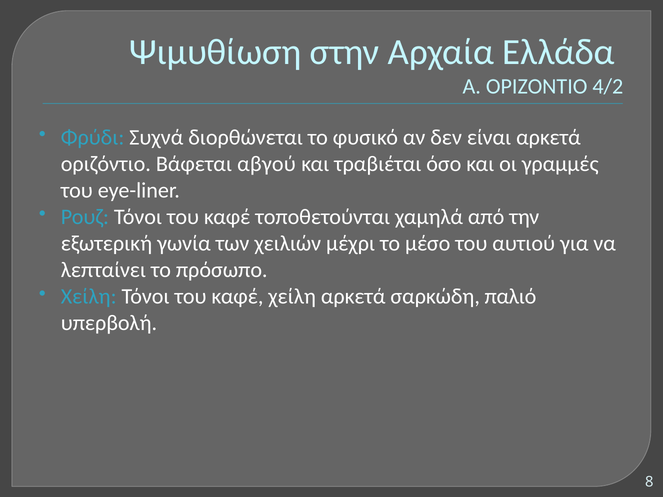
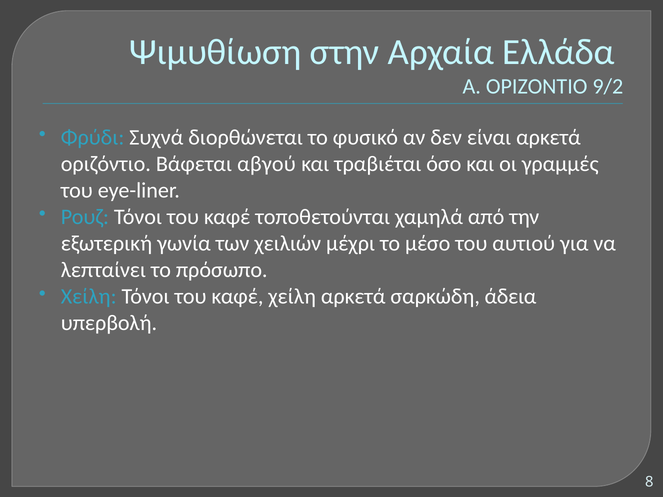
4/2: 4/2 -> 9/2 (608, 86)
παλιό: παλιό -> άδεια (510, 297)
